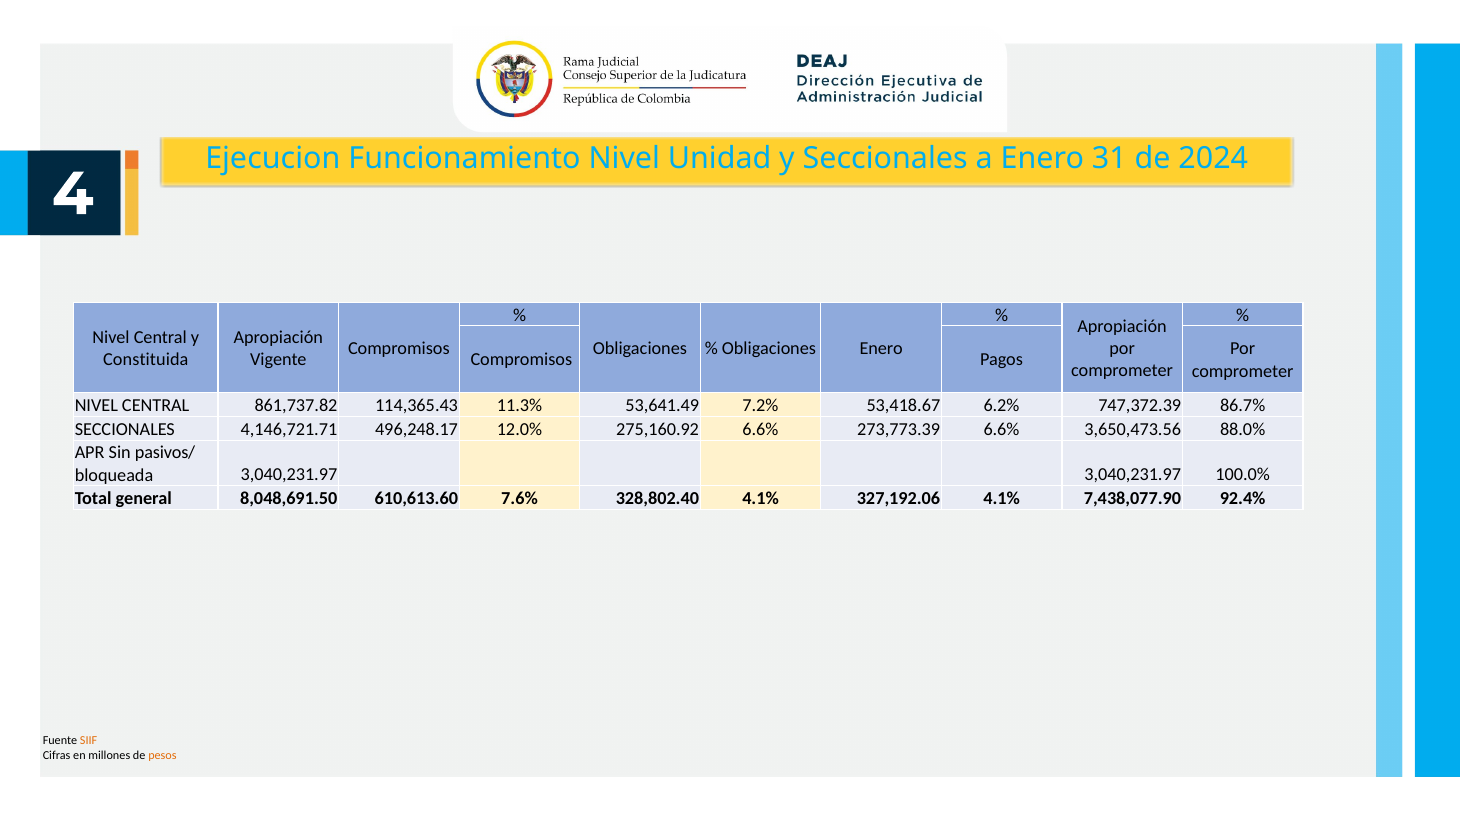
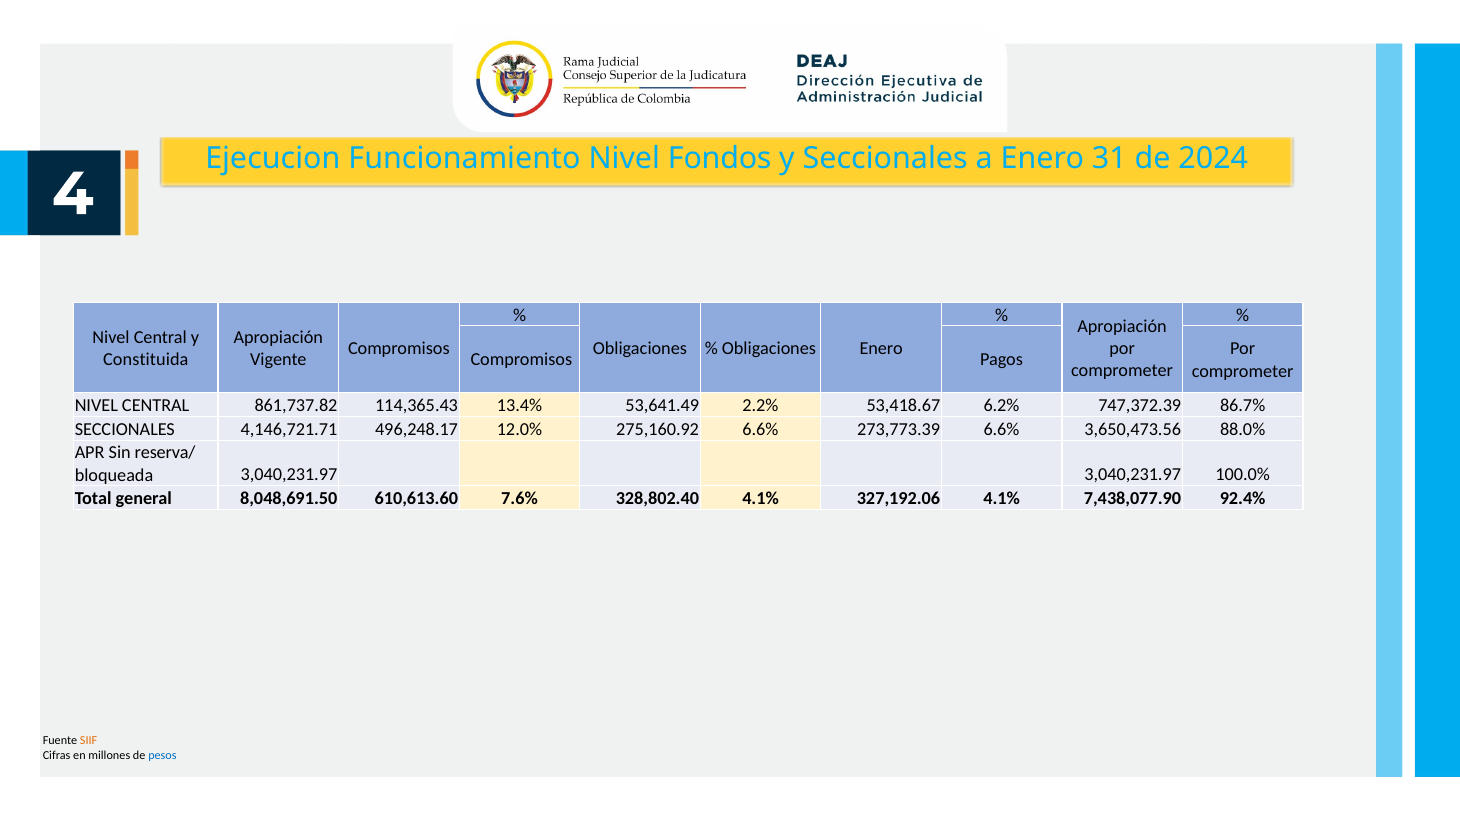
Unidad: Unidad -> Fondos (720, 159)
11.3%: 11.3% -> 13.4% (519, 406)
7.2%: 7.2% -> 2.2% (760, 406)
pasivos/: pasivos/ -> reserva/ (165, 453)
pesos colour: orange -> blue (162, 756)
